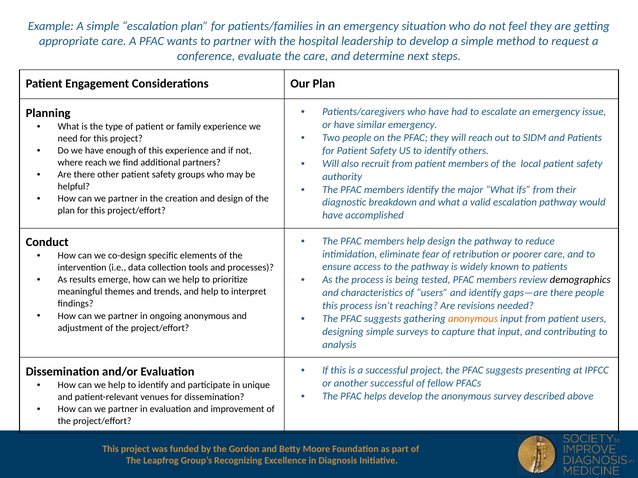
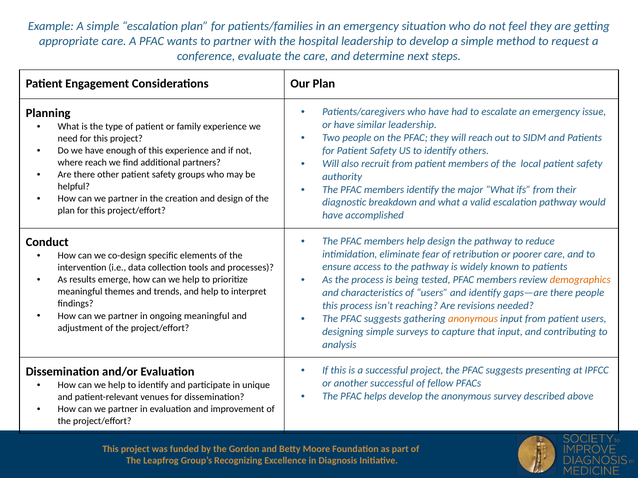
similar emergency: emergency -> leadership (413, 125)
demographics colour: black -> orange (580, 280)
ongoing anonymous: anonymous -> meaningful (207, 316)
